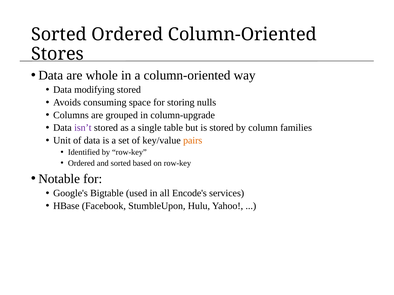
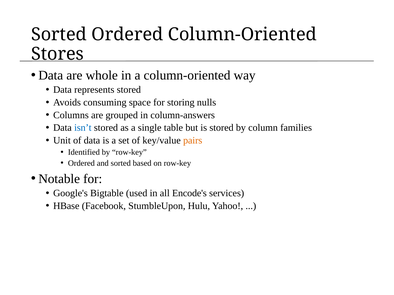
modifying: modifying -> represents (94, 90)
column-upgrade: column-upgrade -> column-answers (183, 115)
isn’t colour: purple -> blue (83, 128)
